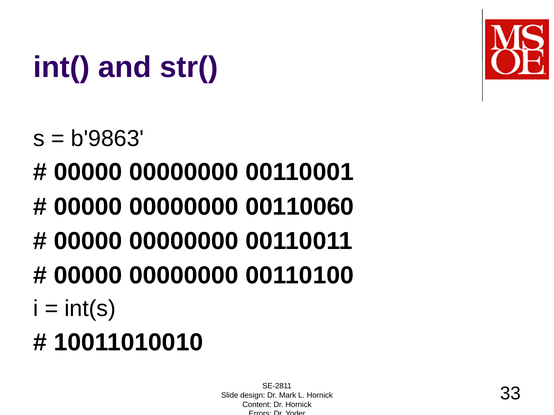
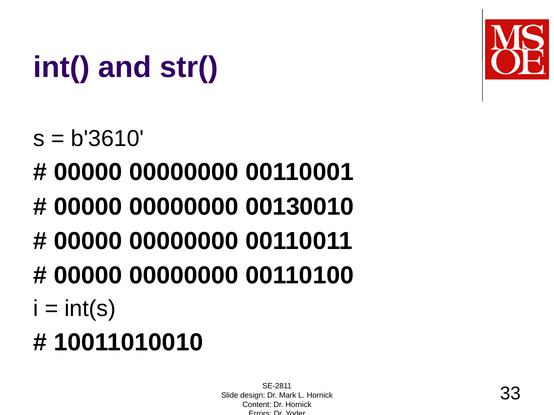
b'9863: b'9863 -> b'3610 (107, 139)
00110060: 00110060 -> 00130010 (300, 207)
